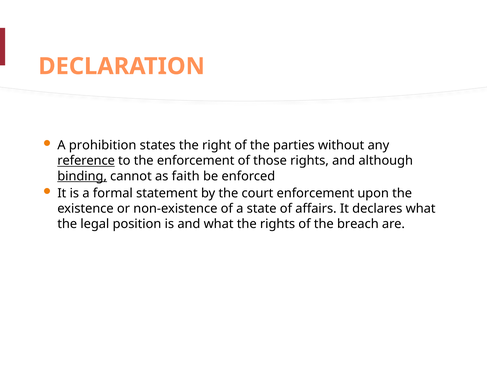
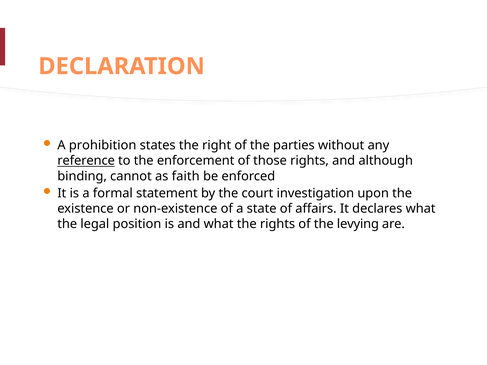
binding underline: present -> none (82, 176)
court enforcement: enforcement -> investigation (315, 193)
breach: breach -> levying (358, 224)
